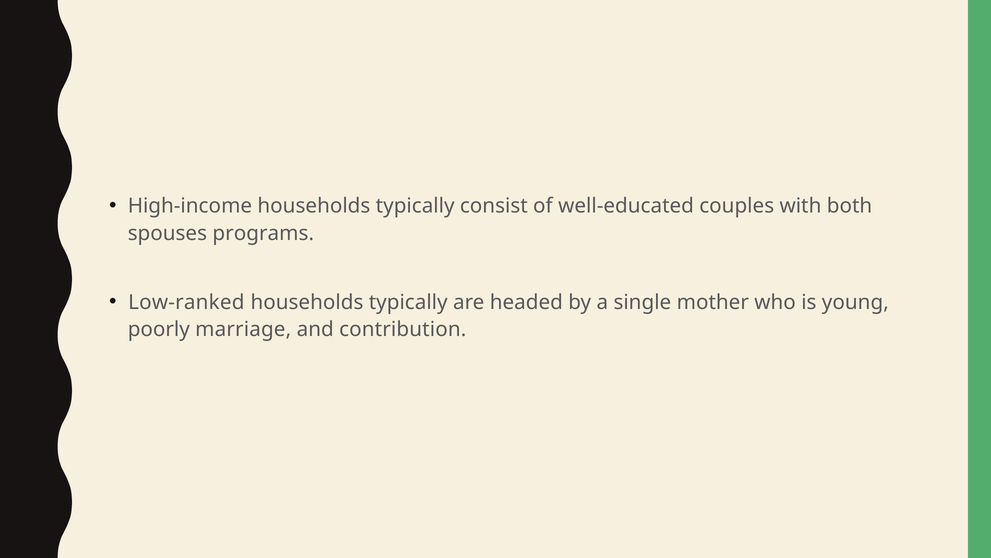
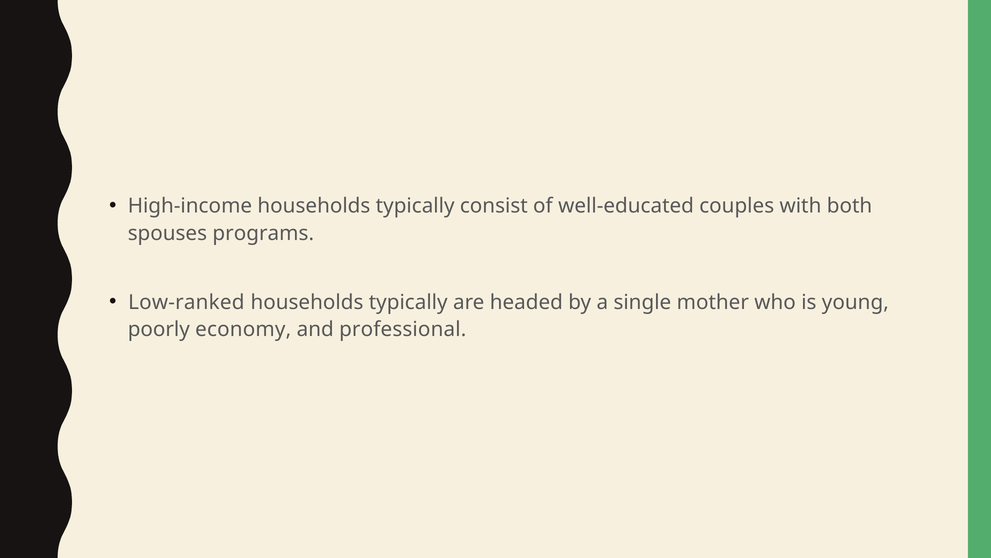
marriage: marriage -> economy (243, 329)
contribution: contribution -> professional (403, 329)
